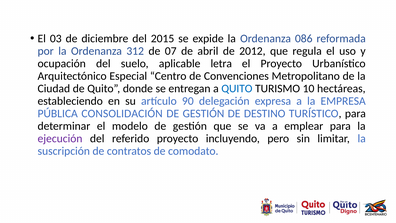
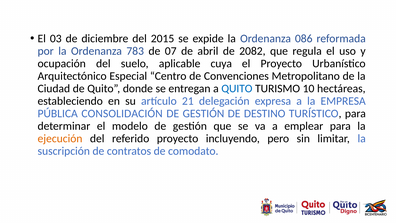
312: 312 -> 783 (135, 51)
2012: 2012 -> 2082 (252, 51)
letra: letra -> cuya (221, 64)
90: 90 -> 21 (188, 101)
ejecución colour: purple -> orange (60, 138)
